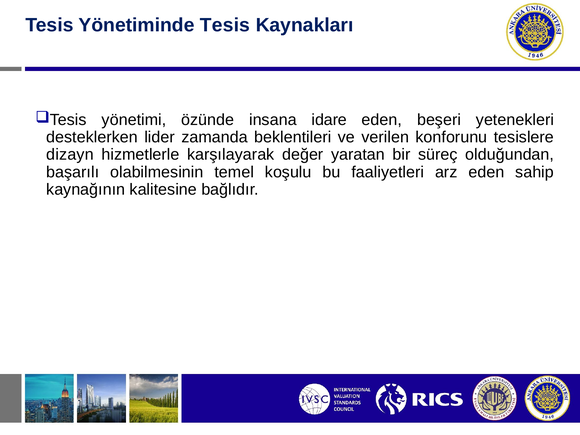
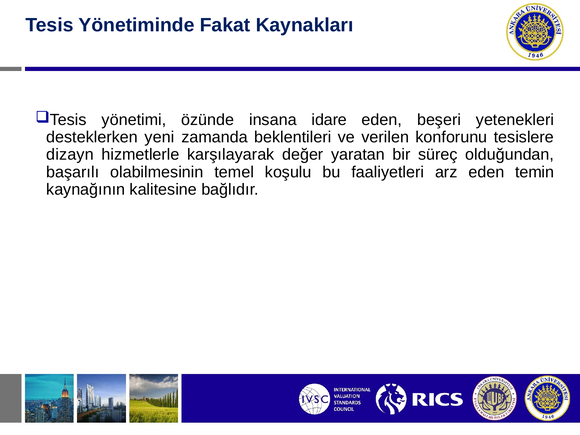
Yönetiminde Tesis: Tesis -> Fakat (225, 25)
lider: lider -> yeni (159, 137)
sahip: sahip -> temin (535, 172)
